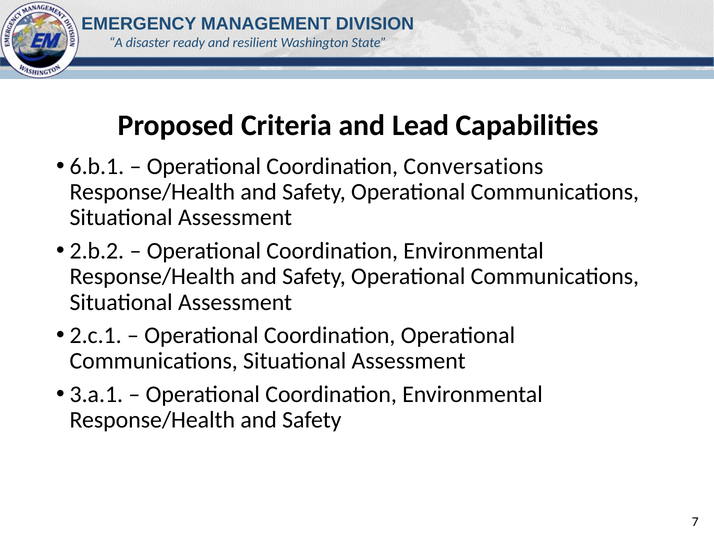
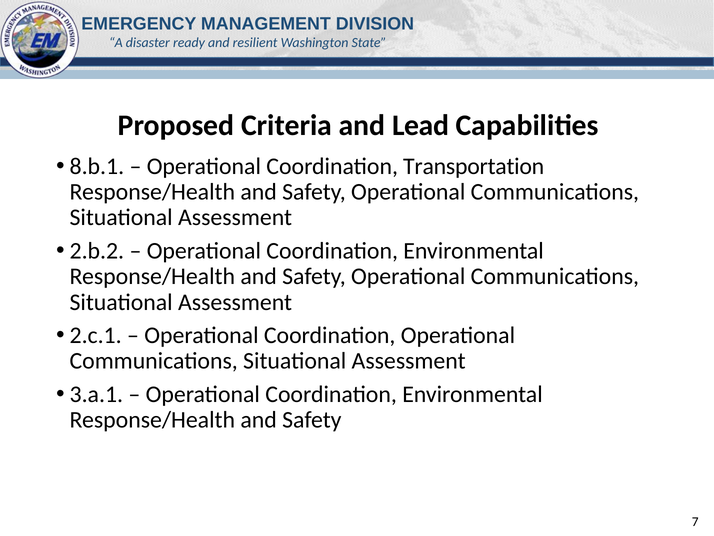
6.b.1: 6.b.1 -> 8.b.1 (97, 166)
Conversations: Conversations -> Transportation (474, 166)
